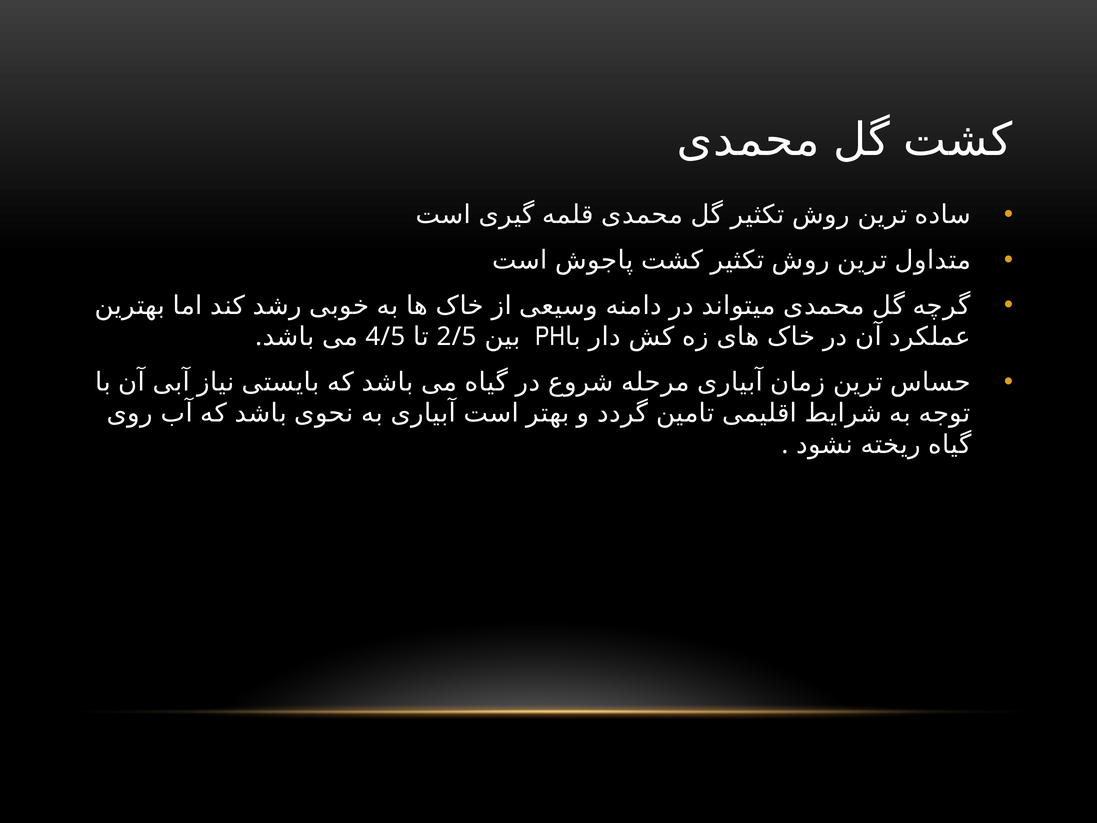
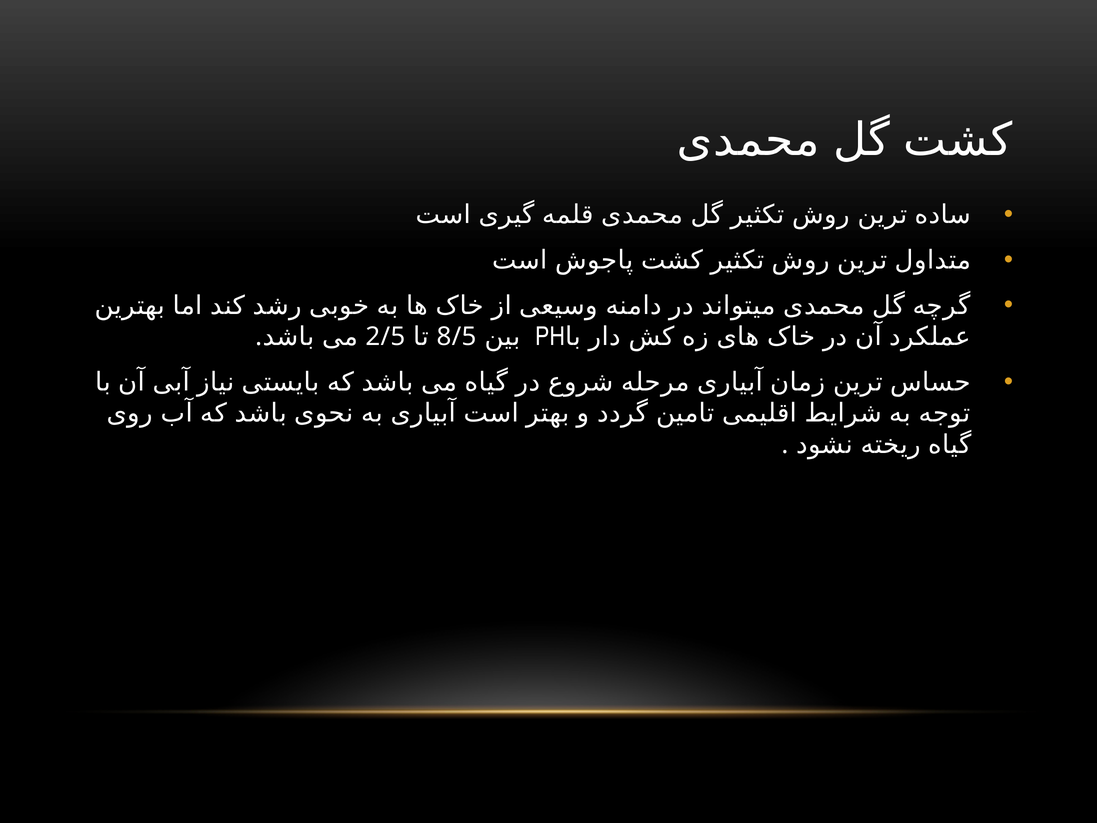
4/5: 4/5 -> 2/5 (385, 337)
2/5: 2/5 -> 8/5 (456, 337)
